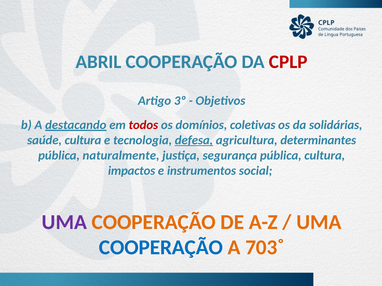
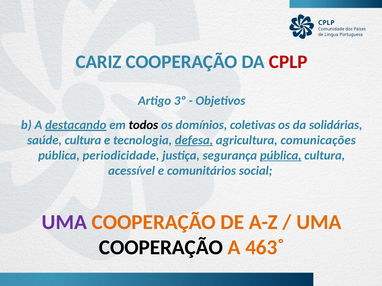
ABRIL: ABRIL -> CARIZ (99, 62)
todos colour: red -> black (143, 125)
determinantes: determinantes -> comunicações (318, 140)
naturalmente: naturalmente -> periodicidade (121, 156)
pública underline: none -> present (281, 156)
impactos: impactos -> acessível (132, 171)
instrumentos: instrumentos -> comunitários (202, 171)
COOPERAÇÃO colour: blue -> black (161, 248)
703˚: 703˚ -> 463˚ (265, 248)
